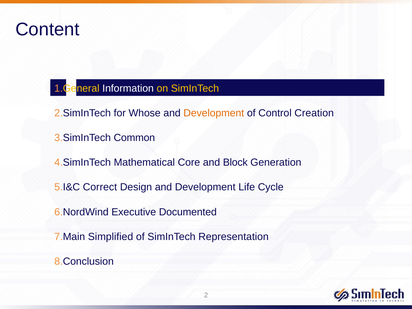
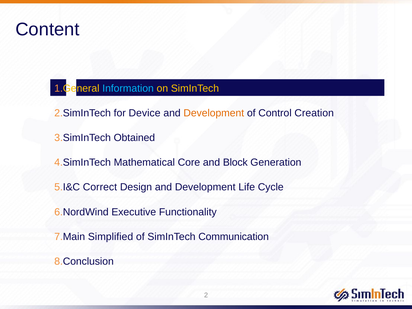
Information colour: white -> light blue (128, 88)
Whose: Whose -> Device (145, 113)
Common: Common -> Obtained (134, 138)
Documented: Documented -> Functionality (188, 212)
Representation: Representation -> Communication (234, 237)
